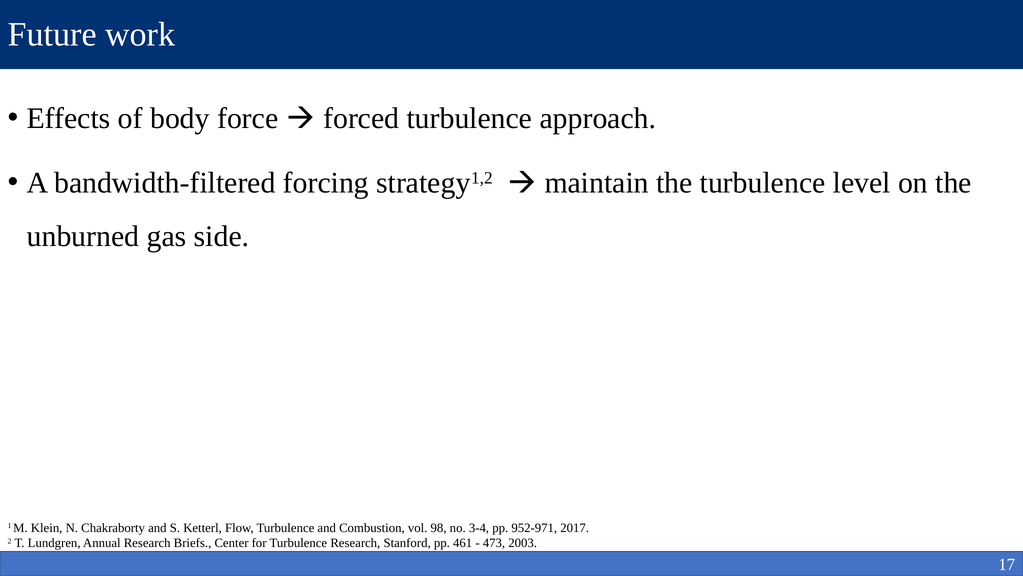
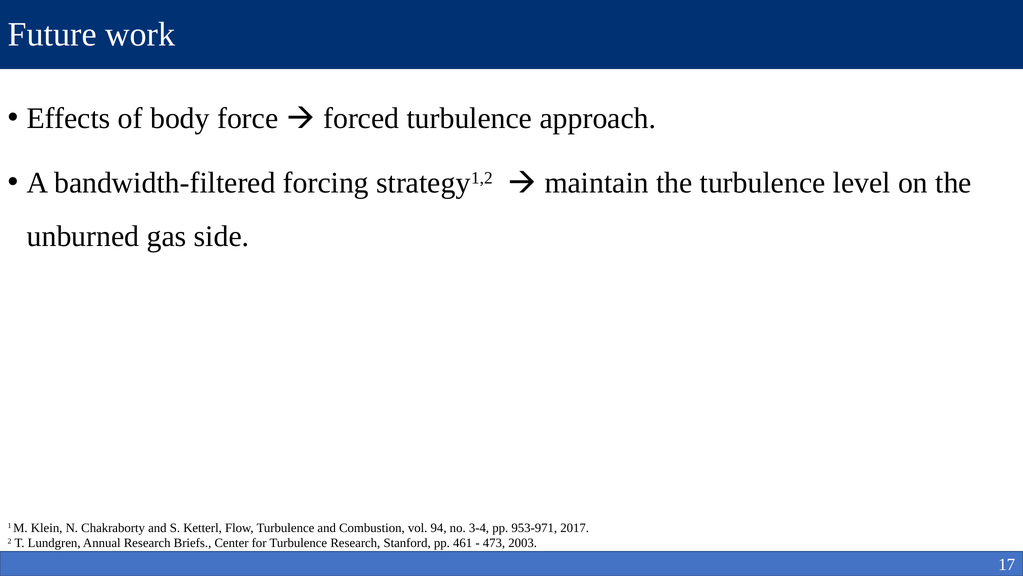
98: 98 -> 94 (439, 527)
952-971: 952-971 -> 953-971 (534, 527)
